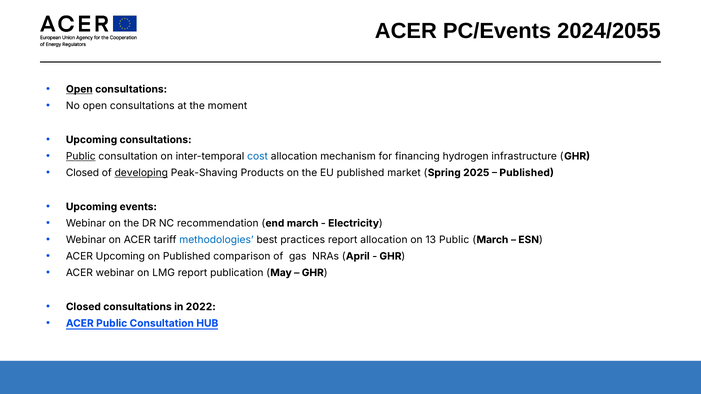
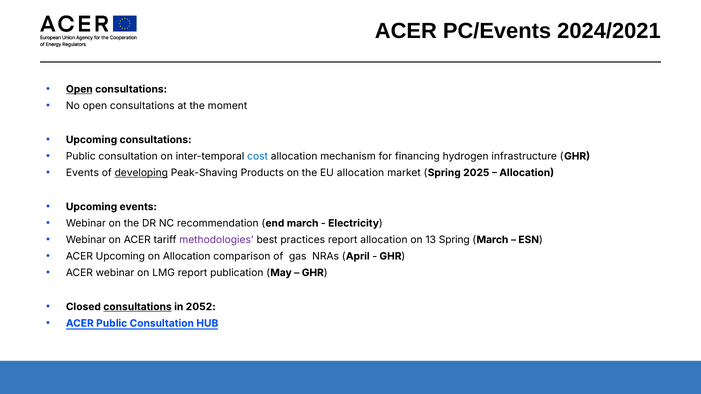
2024/2055: 2024/2055 -> 2024/2021 (609, 31)
Public underline: present -> none (81, 156)
Closed: Closed -> Events (82, 173)
EU published: published -> allocation (360, 173)
Published: Published -> Allocation (527, 173)
methodologies colour: blue -> purple (216, 240)
13 Public: Public -> Spring (454, 240)
on Published: Published -> Allocation (187, 256)
consultations underline: none -> present (137, 307)
2022: 2022 -> 2052 (201, 307)
